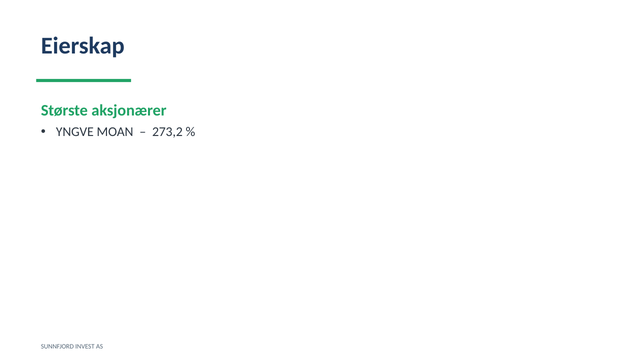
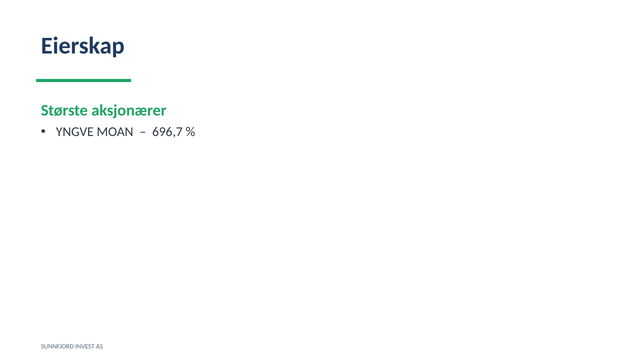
273,2: 273,2 -> 696,7 (167, 132)
